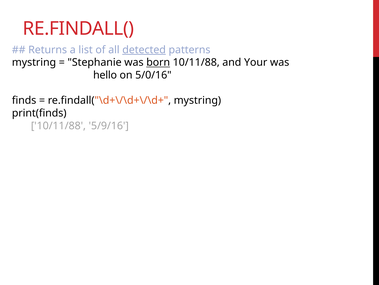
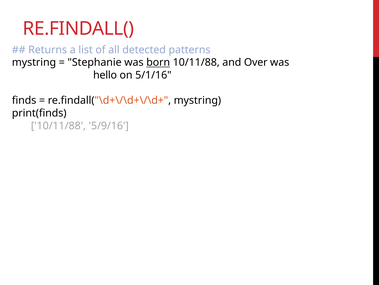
detected underline: present -> none (144, 50)
Your: Your -> Over (256, 62)
5/0/16: 5/0/16 -> 5/1/16 (153, 75)
